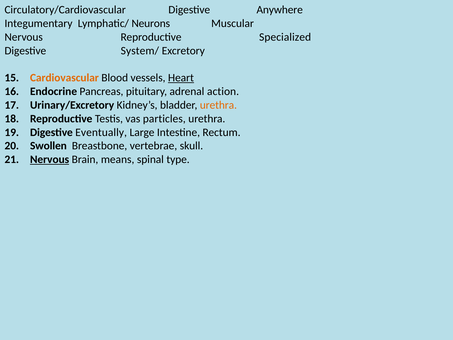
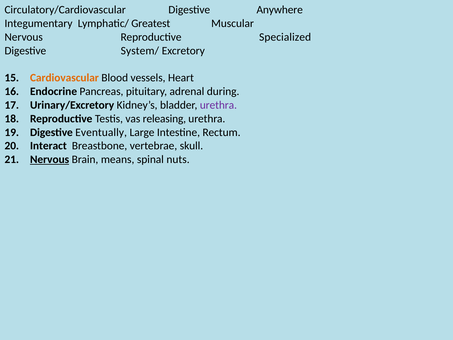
Neurons: Neurons -> Greatest (151, 23)
Heart underline: present -> none (181, 78)
action: action -> during (223, 91)
urethra colour: orange -> purple (218, 105)
particles: particles -> releasing (164, 119)
Swollen: Swollen -> Interact (48, 146)
type: type -> nuts (178, 159)
